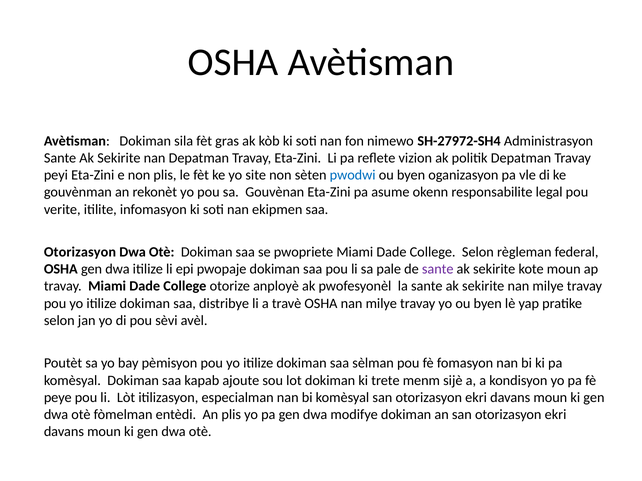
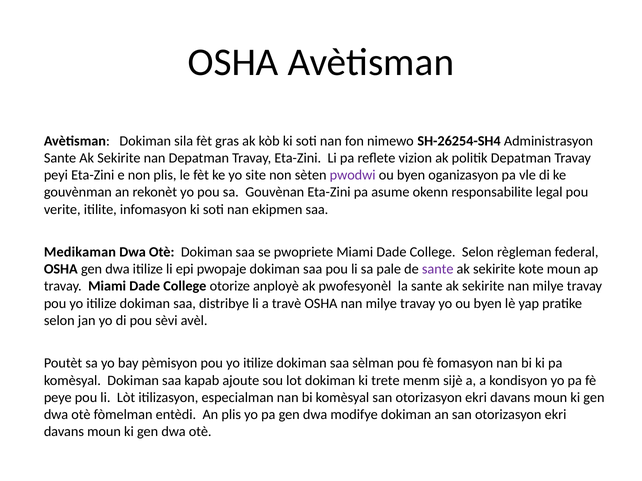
SH-27972-SH4: SH-27972-SH4 -> SH-26254-SH4 (459, 141)
pwodwi colour: blue -> purple (353, 175)
Otorizasyon: Otorizasyon -> Medikaman (80, 252)
